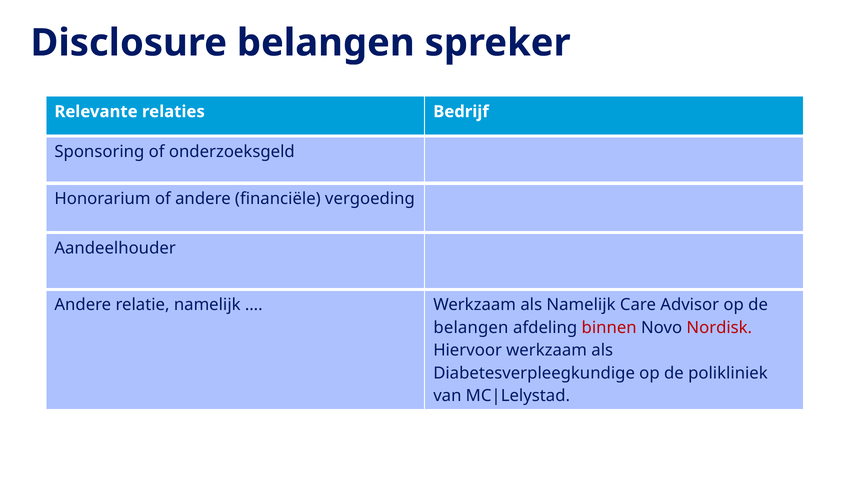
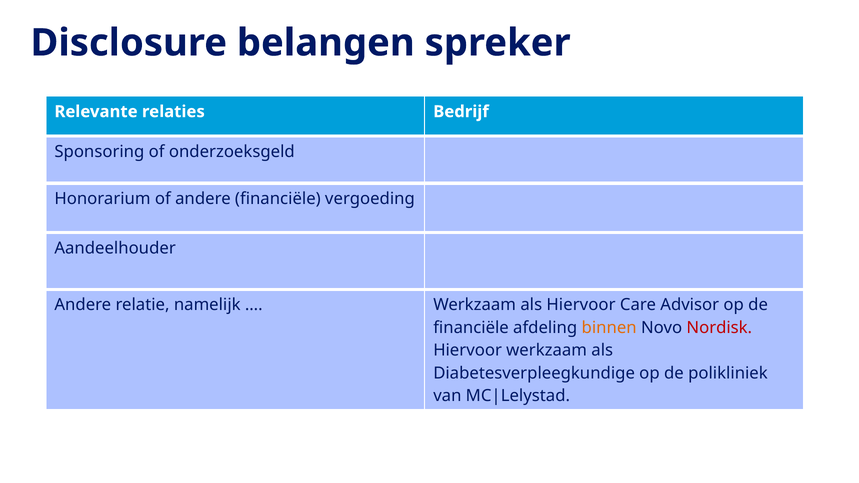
als Namelijk: Namelijk -> Hiervoor (581, 305)
belangen: belangen -> financiële (471, 328)
binnen colour: red -> orange (609, 328)
